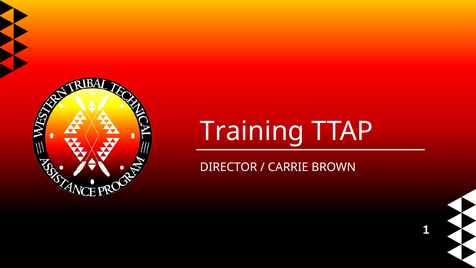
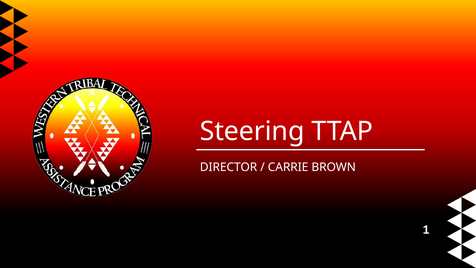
Training: Training -> Steering (252, 131)
